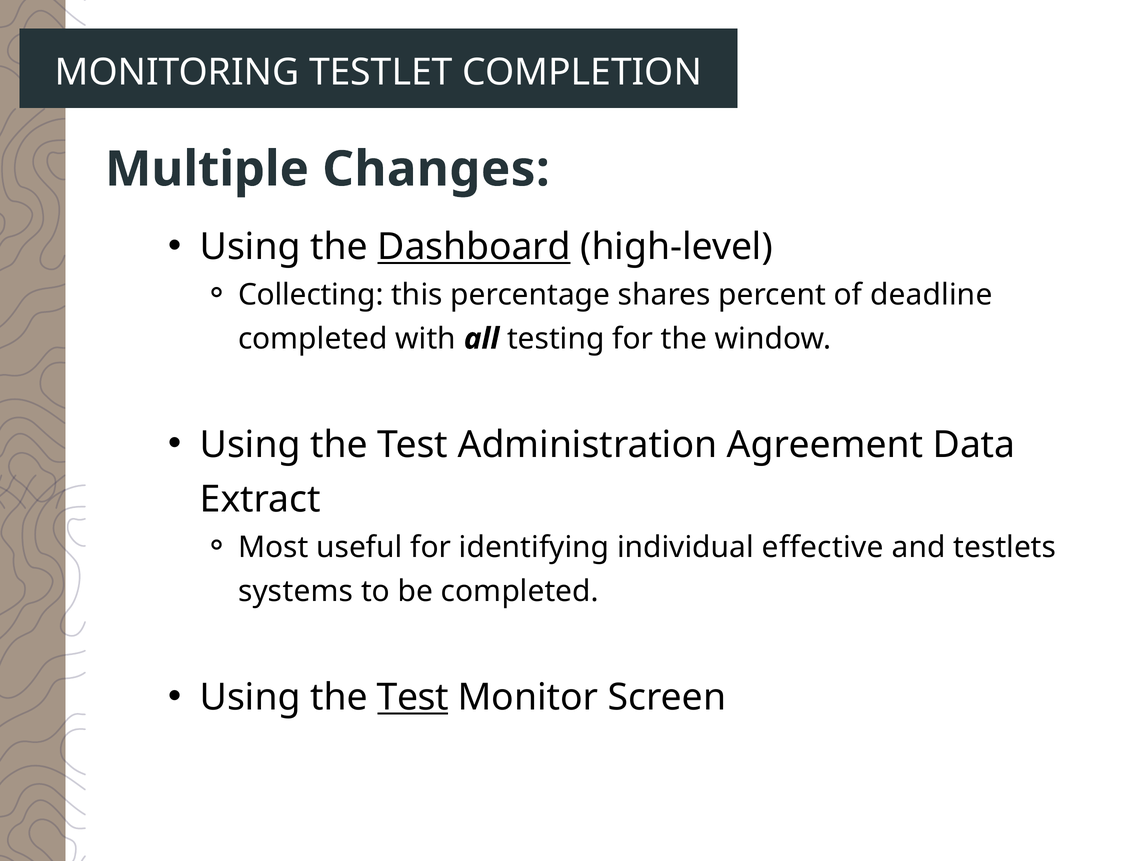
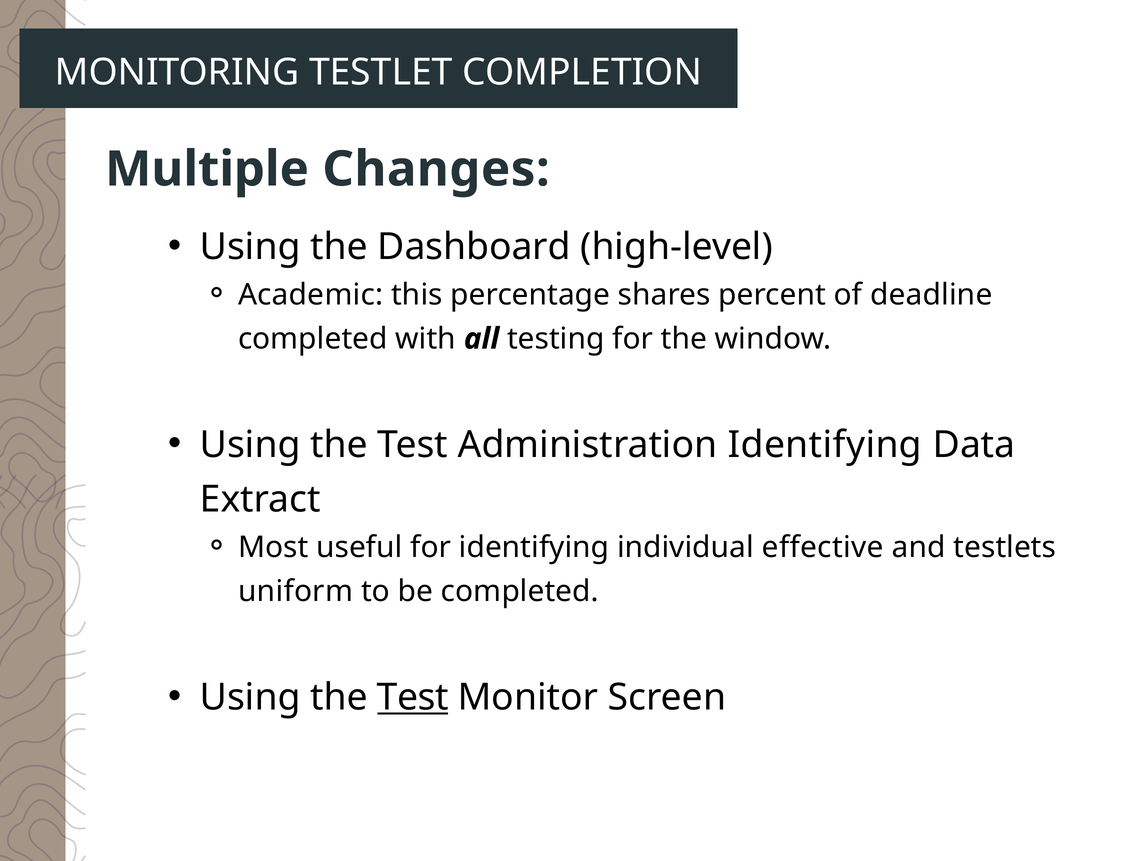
Dashboard underline: present -> none (474, 247)
Collecting: Collecting -> Academic (311, 295)
Administration Agreement: Agreement -> Identifying (825, 445)
systems: systems -> uniform (296, 591)
